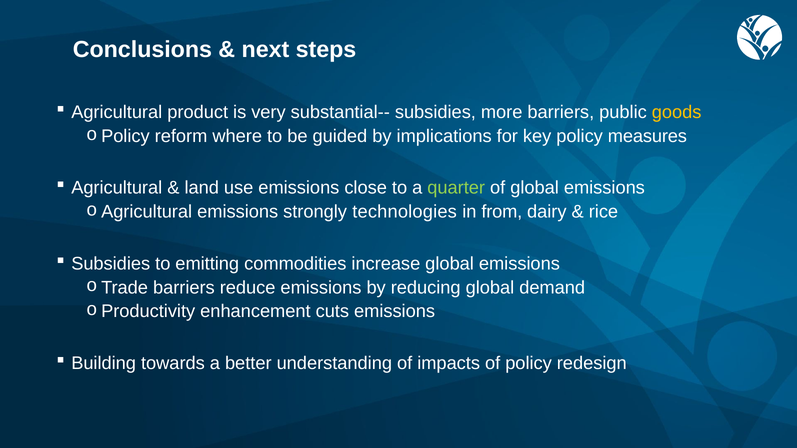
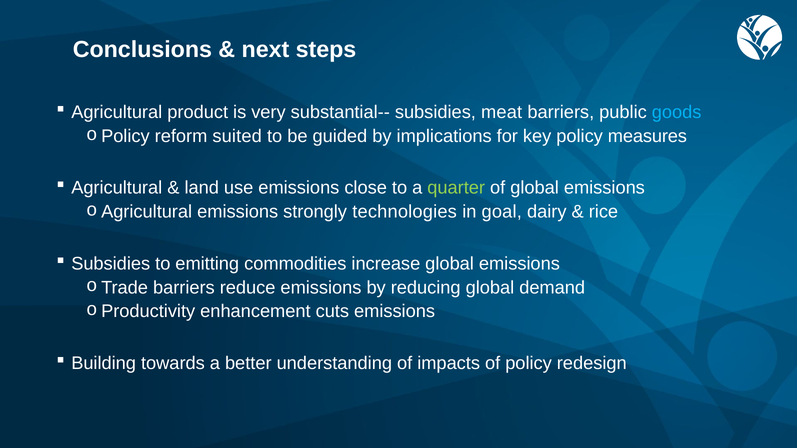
more: more -> meat (502, 112)
goods colour: yellow -> light blue (677, 112)
where: where -> suited (237, 136)
from: from -> goal (502, 212)
